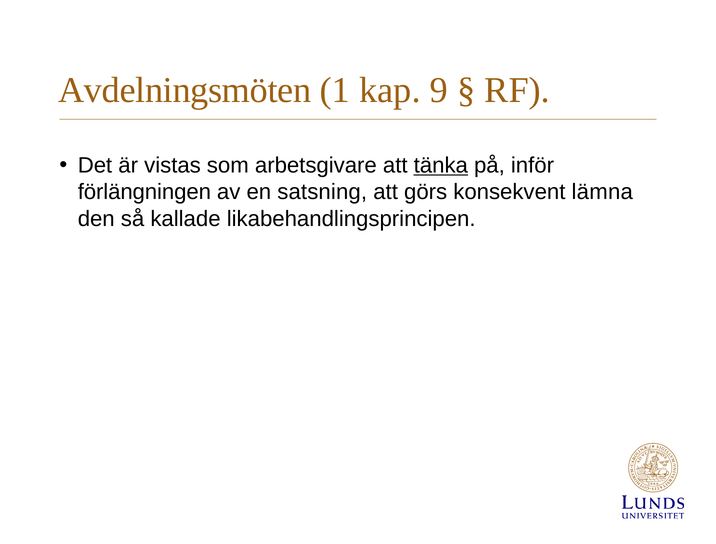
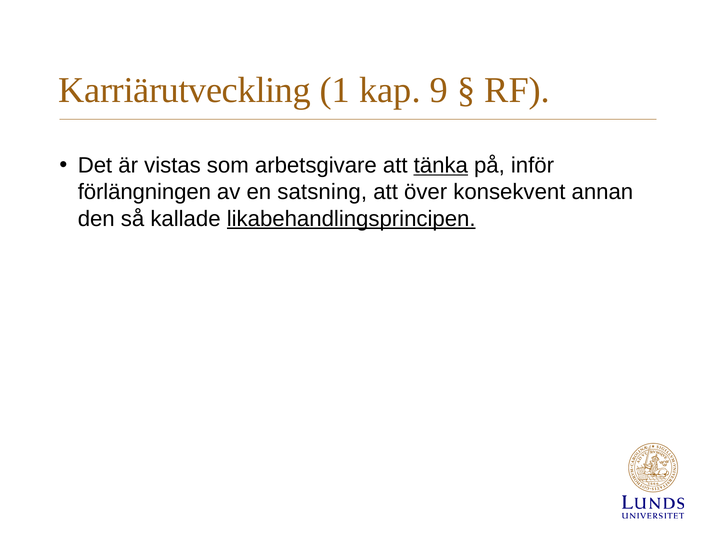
Avdelningsmöten: Avdelningsmöten -> Karriärutveckling (185, 90)
görs: görs -> över (426, 192)
lämna: lämna -> annan (602, 192)
likabehandlingsprincipen underline: none -> present (351, 219)
